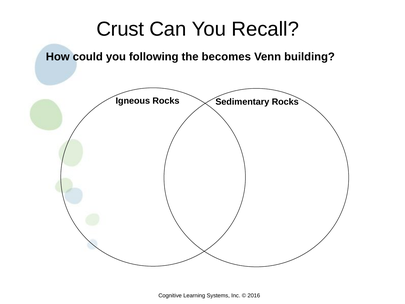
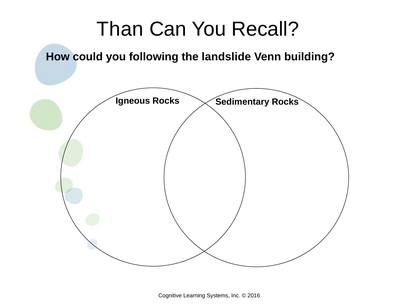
Crust: Crust -> Than (120, 29)
becomes: becomes -> landslide (226, 57)
